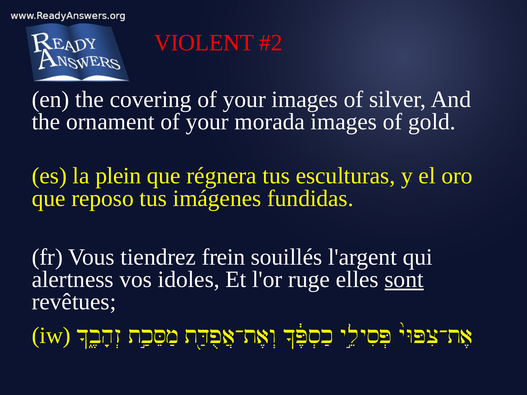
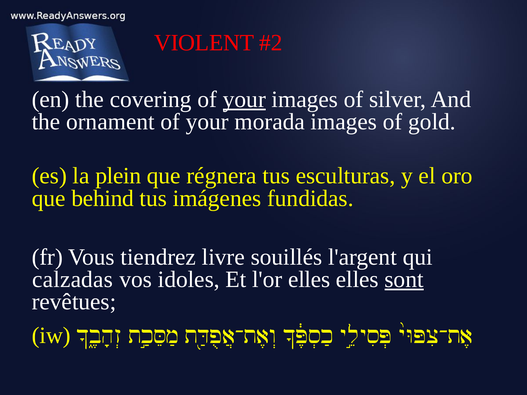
your underline: none -> present (244, 100)
reposo: reposo -> behind (103, 198)
frein: frein -> livre (223, 257)
alertness: alertness -> calzadas (73, 280)
l'or ruge: ruge -> elles (309, 280)
